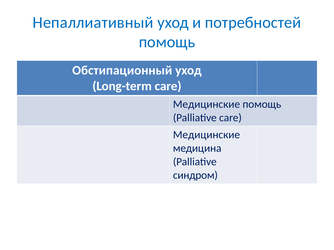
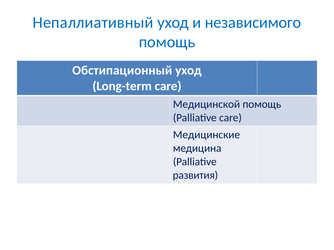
потребностей: потребностей -> независимого (253, 23)
Медицинские: Медицинские -> Медицинской (206, 104)
синдром: синдром -> развития (195, 176)
